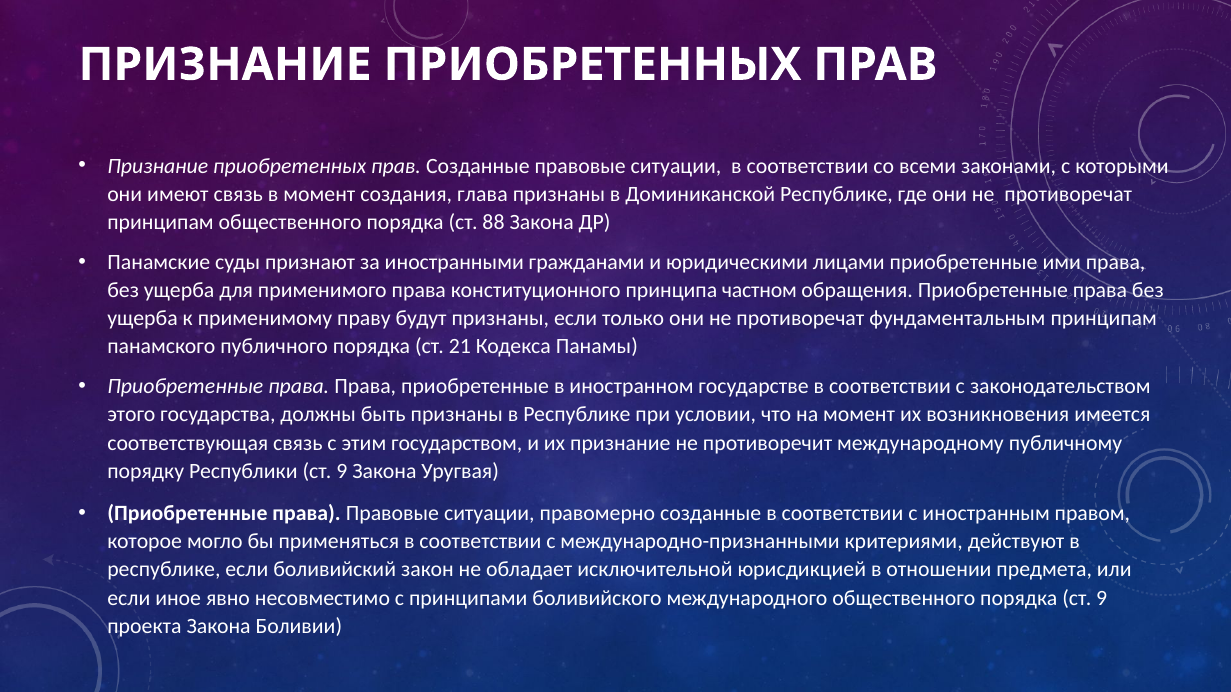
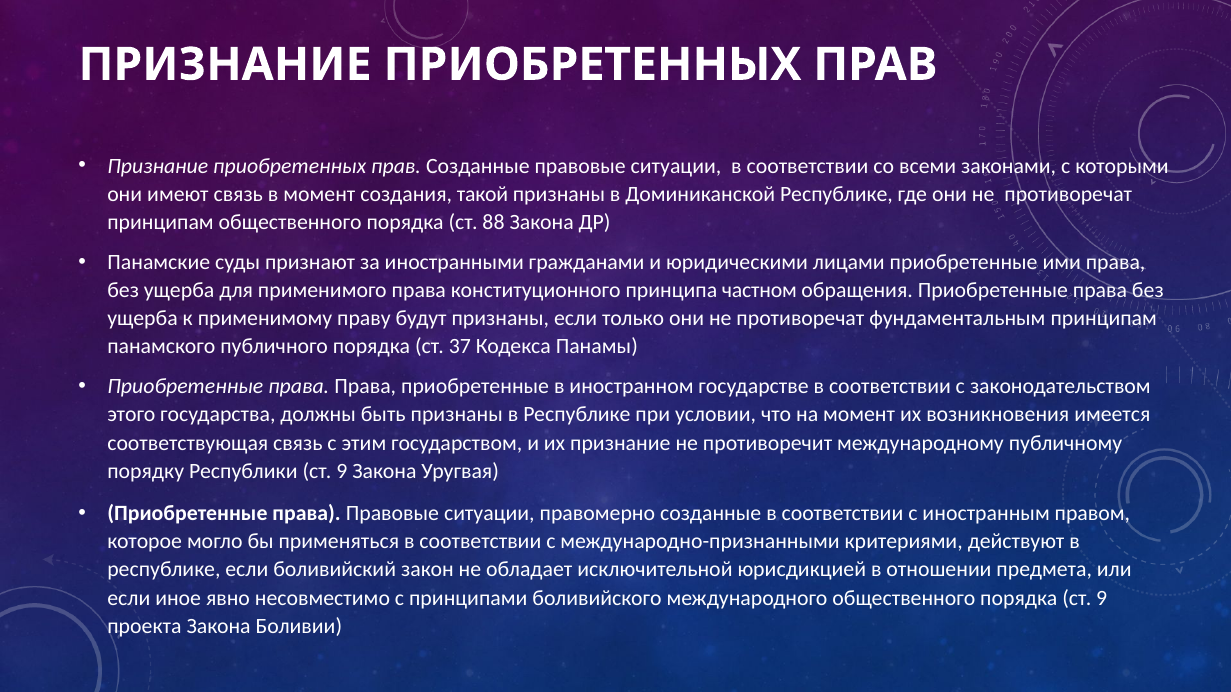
глава: глава -> такой (483, 194)
21: 21 -> 37 (460, 347)
